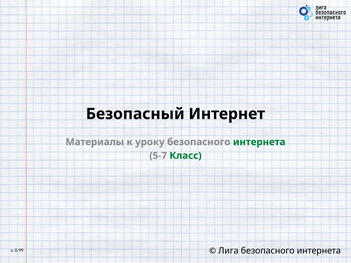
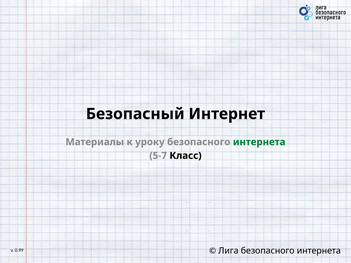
Класс colour: green -> black (186, 156)
